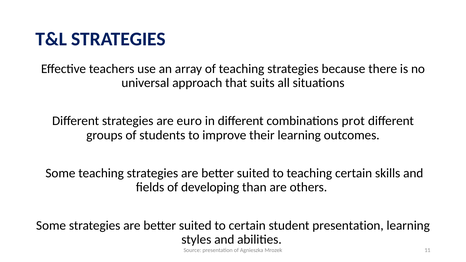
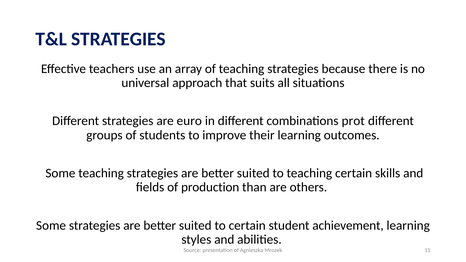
developing: developing -> production (210, 187)
student presentation: presentation -> achievement (348, 225)
